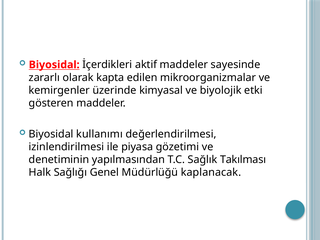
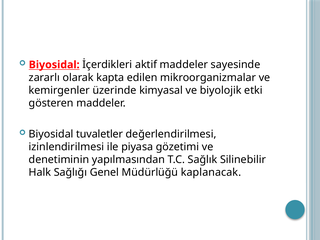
kullanımı: kullanımı -> tuvaletler (100, 134)
Takılması: Takılması -> Silinebilir (243, 160)
